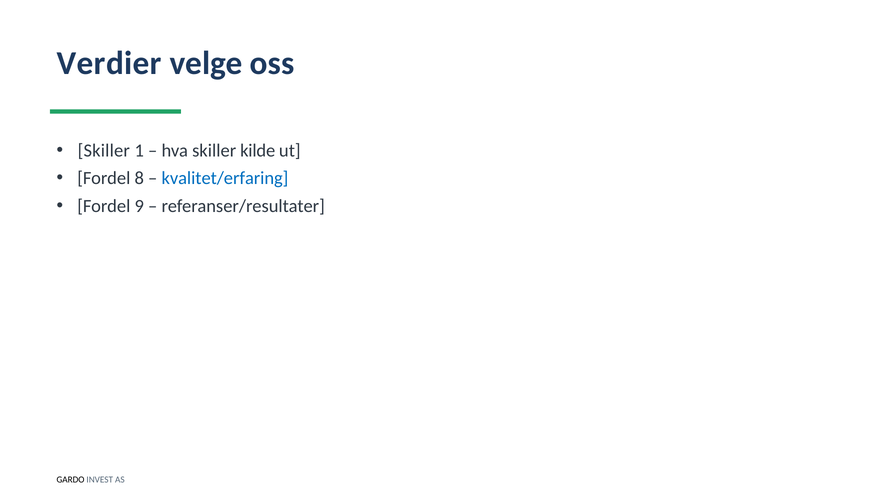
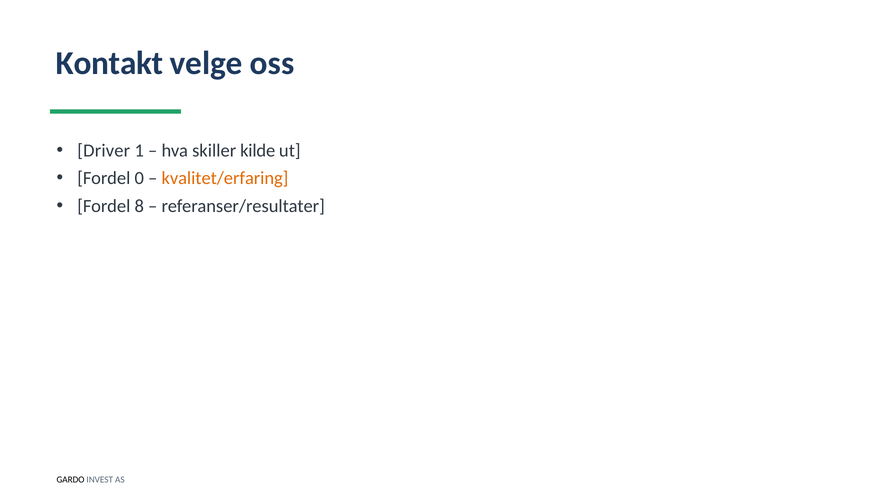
Verdier: Verdier -> Kontakt (110, 63)
Skiller: Skiller -> Driver (104, 150)
8: 8 -> 0 (139, 178)
kvalitet/erfaring colour: blue -> orange (225, 178)
9: 9 -> 8 (139, 206)
